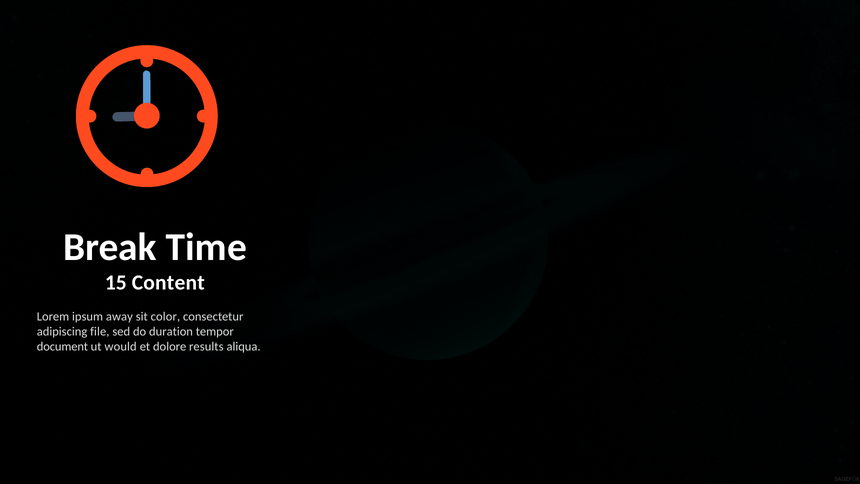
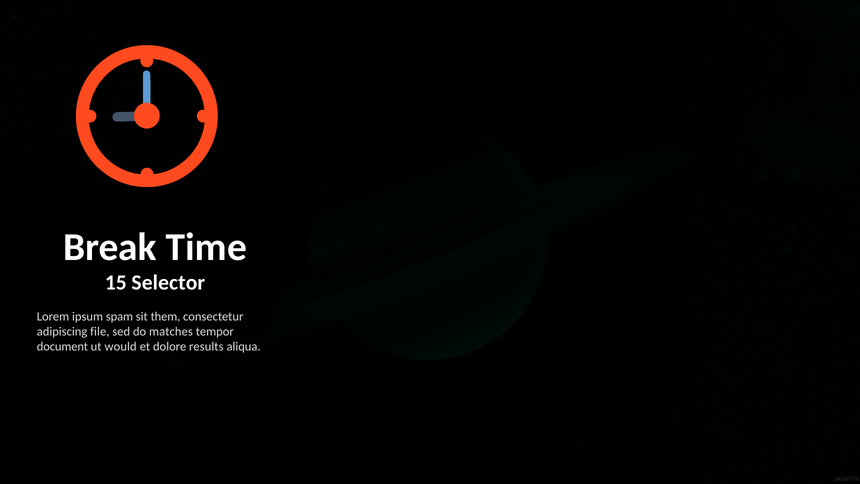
Content: Content -> Selector (168, 282)
away: away -> spam (119, 316)
color: color -> them (166, 316)
duration: duration -> matches (171, 331)
